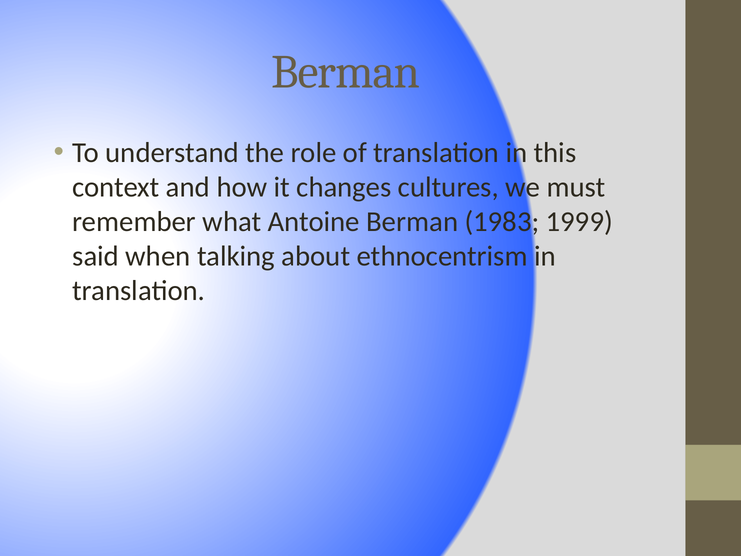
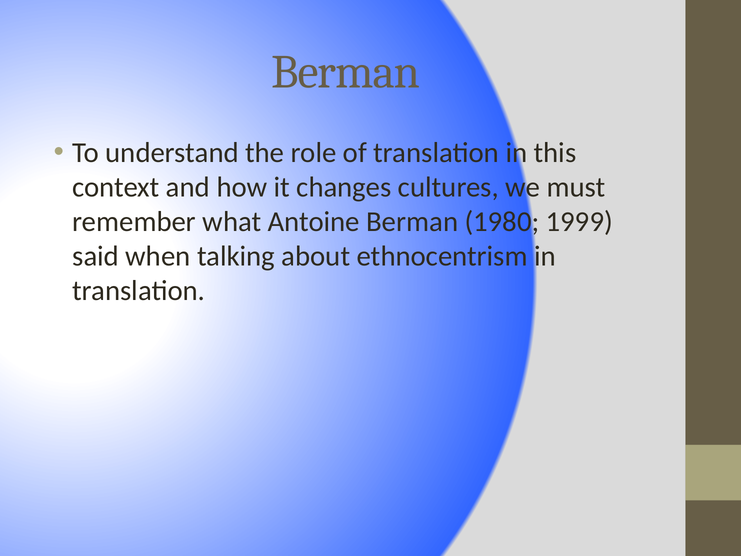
1983: 1983 -> 1980 (502, 222)
